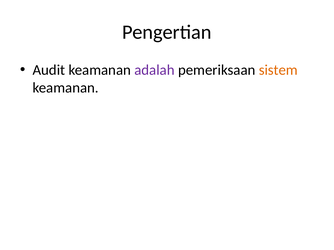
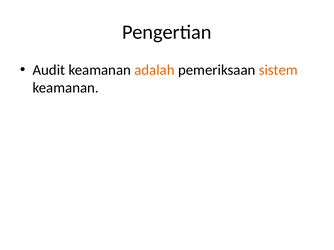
adalah colour: purple -> orange (154, 70)
